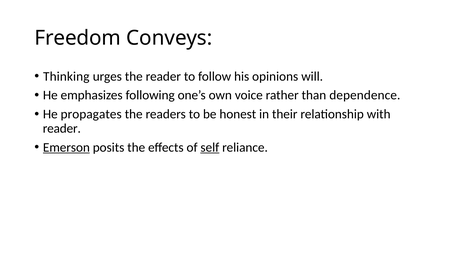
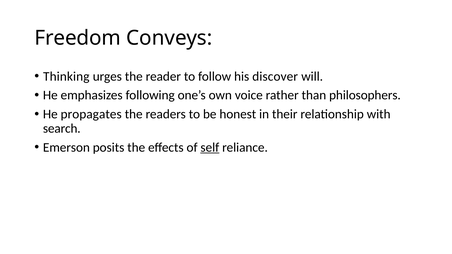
opinions: opinions -> discover (275, 76)
dependence: dependence -> philosophers (365, 95)
reader: reader -> search (62, 129)
Emerson underline: present -> none (66, 148)
